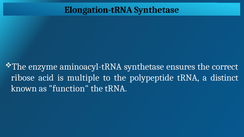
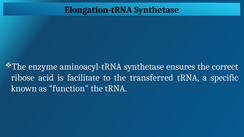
multiple: multiple -> facilitate (83, 78)
polypeptide: polypeptide -> transferred (152, 78)
distinct: distinct -> specific (224, 78)
